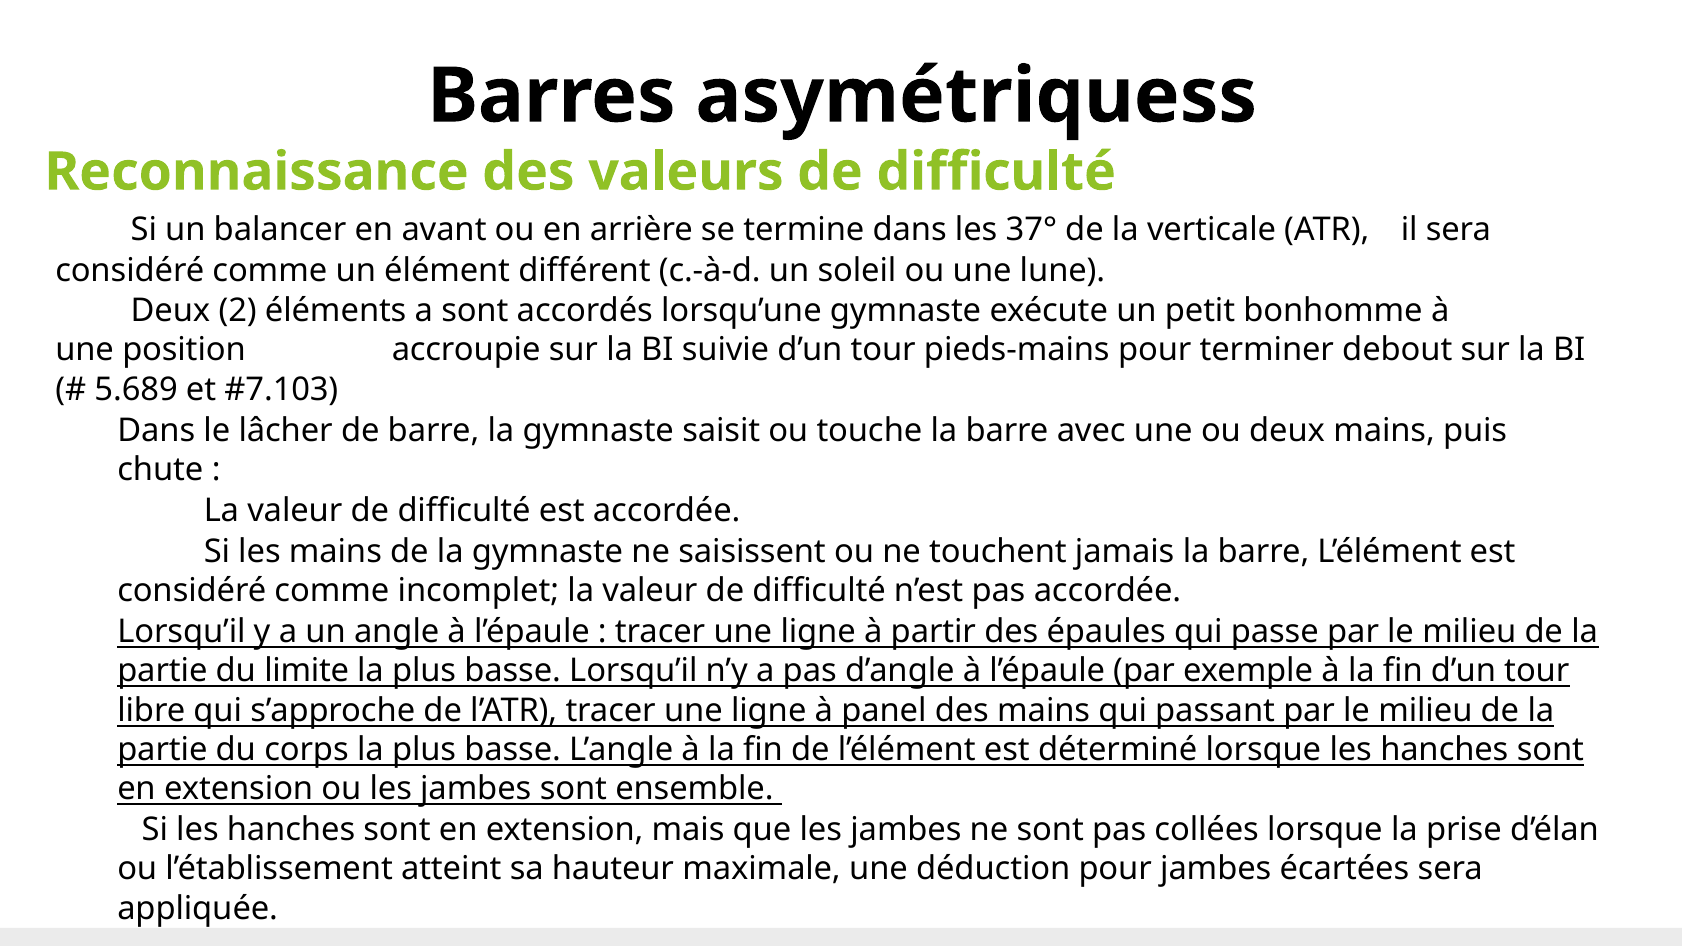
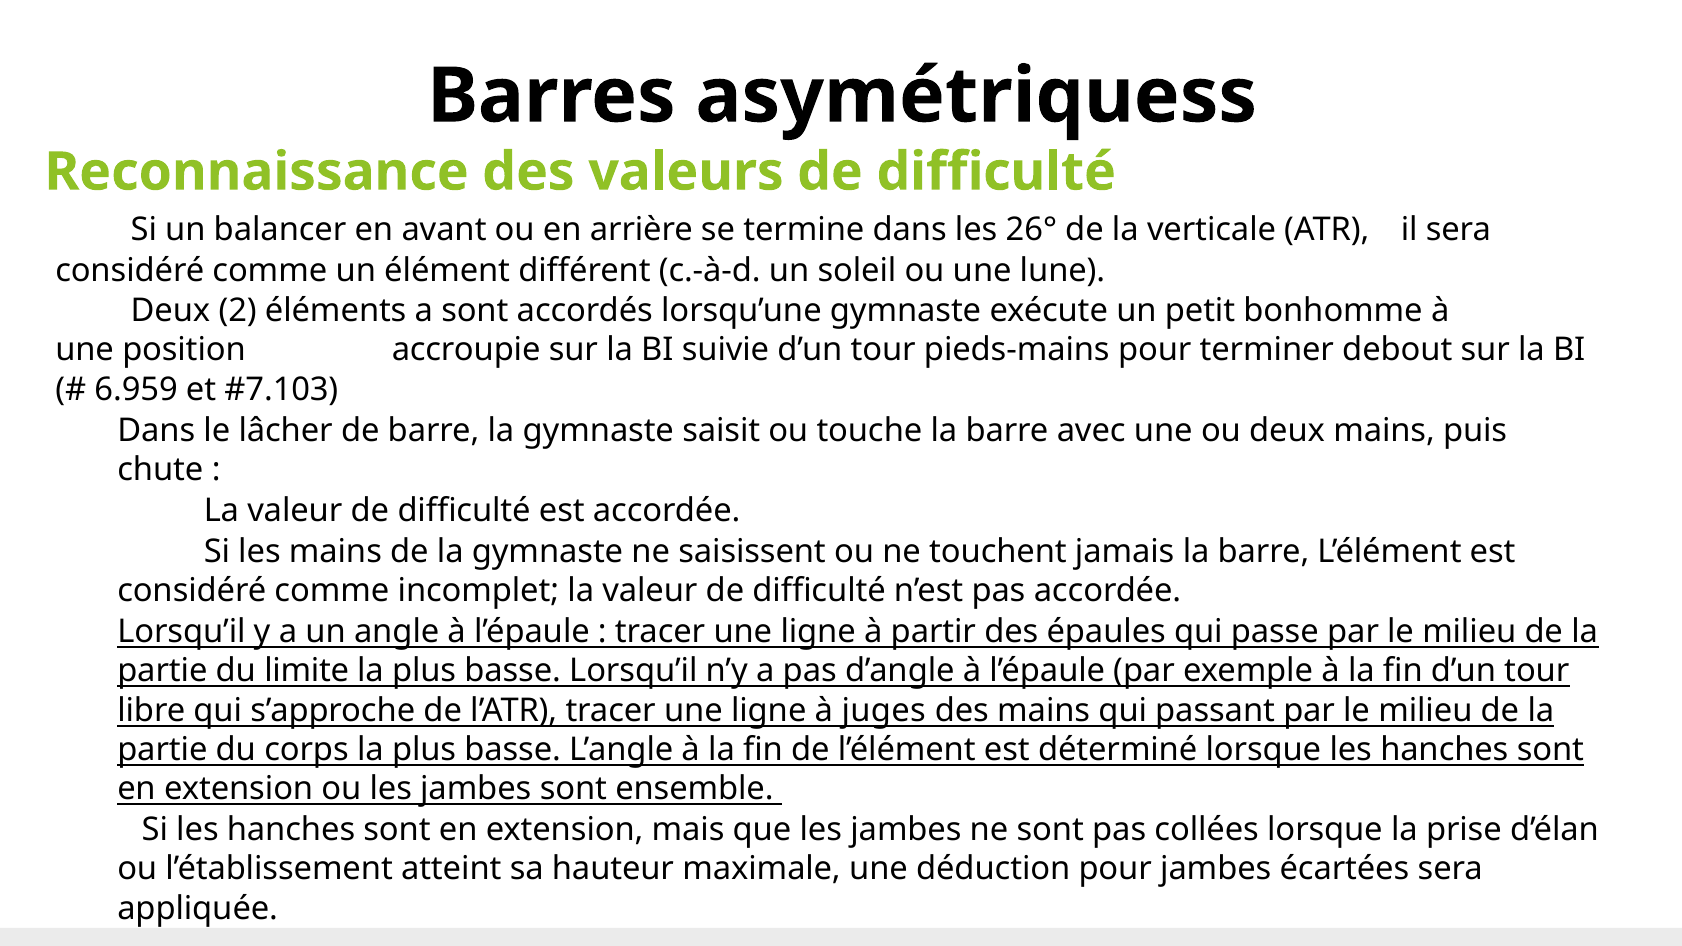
37°: 37° -> 26° (1031, 230)
5.689: 5.689 -> 6.959 (136, 389)
panel: panel -> juges (884, 710)
